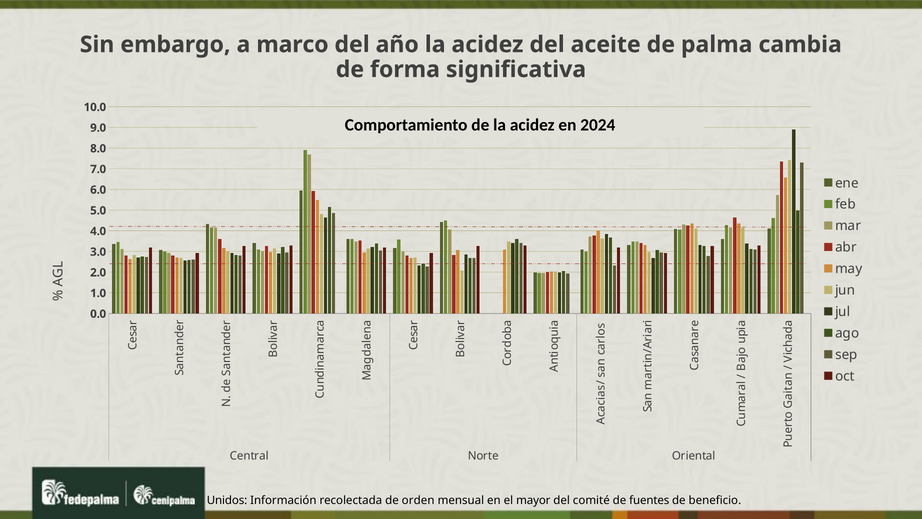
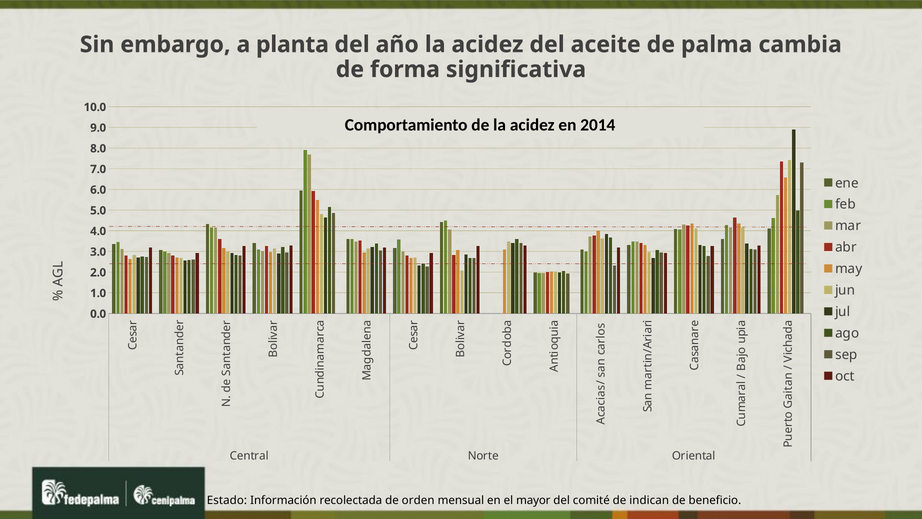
marco: marco -> planta (292, 45)
2024: 2024 -> 2014 (598, 125)
Unidos: Unidos -> Estado (227, 500)
fuentes: fuentes -> indican (649, 500)
